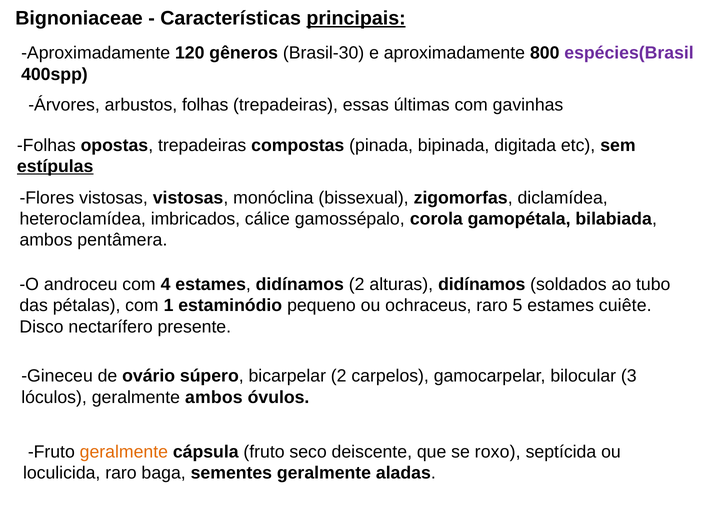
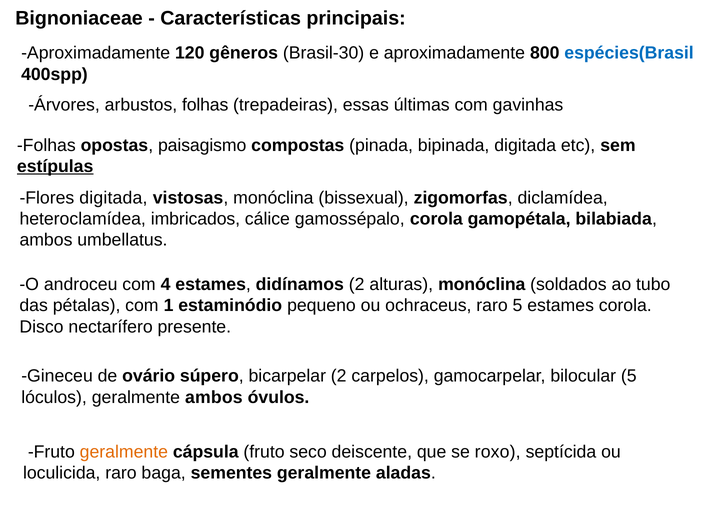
principais underline: present -> none (356, 18)
espécies(Brasil colour: purple -> blue (629, 53)
opostas trepadeiras: trepadeiras -> paisagismo (202, 146)
Flores vistosas: vistosas -> digitada (113, 198)
pentâmera: pentâmera -> umbellatus (122, 240)
alturas didínamos: didínamos -> monóclina (482, 285)
estames cuiête: cuiête -> corola (625, 306)
bilocular 3: 3 -> 5 (629, 376)
